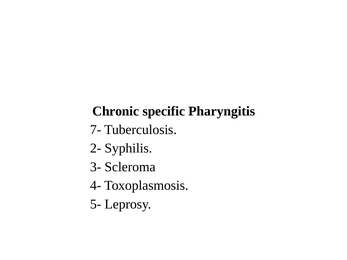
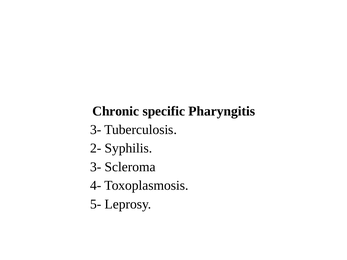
7-: 7- -> 3- (96, 130)
